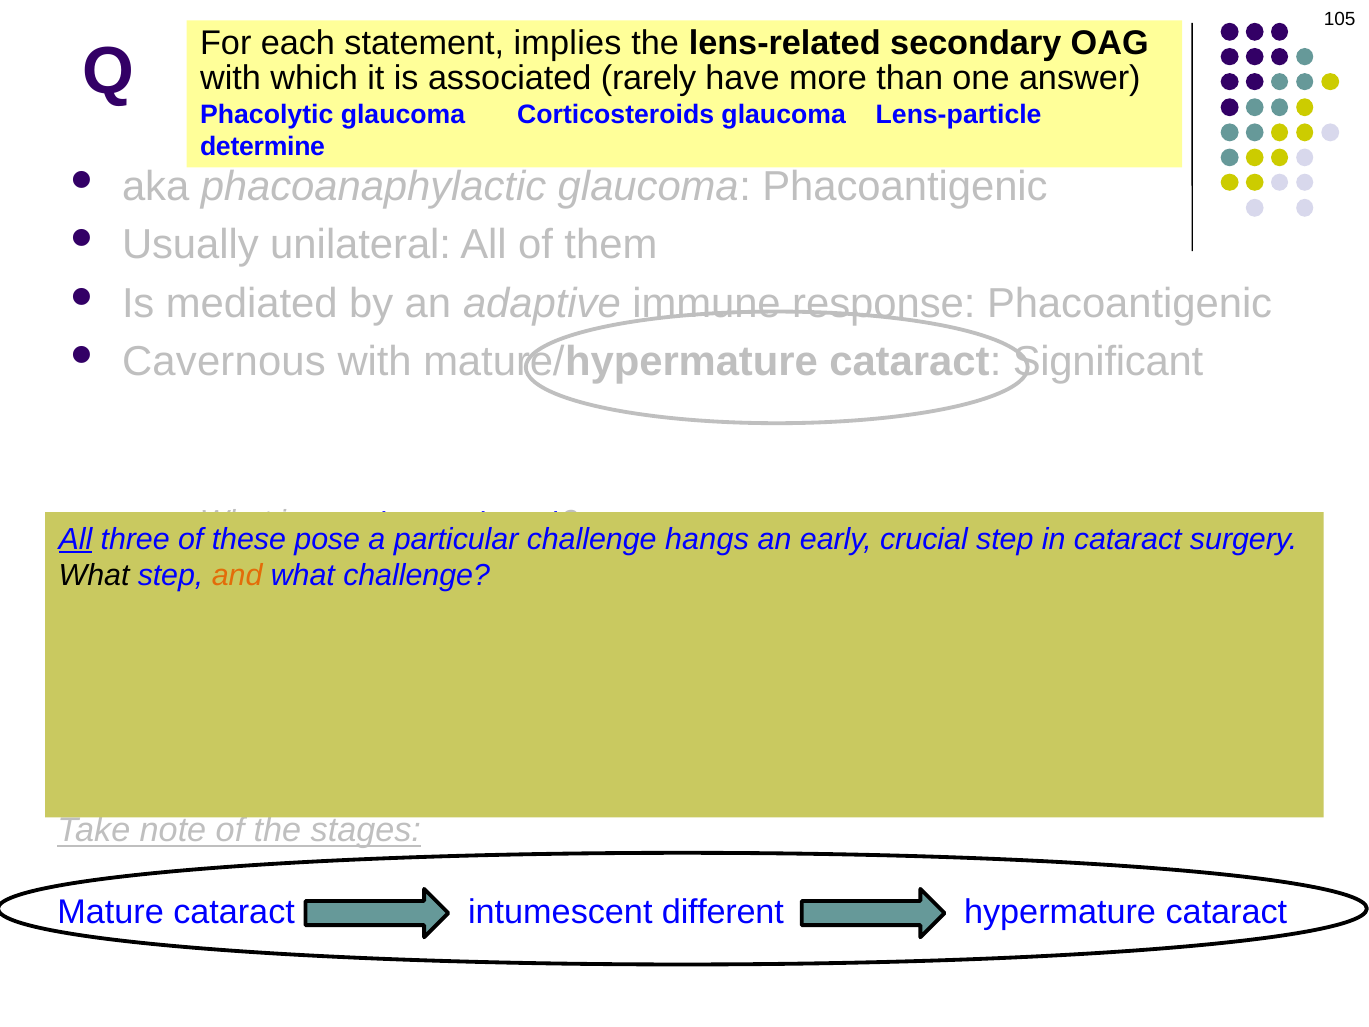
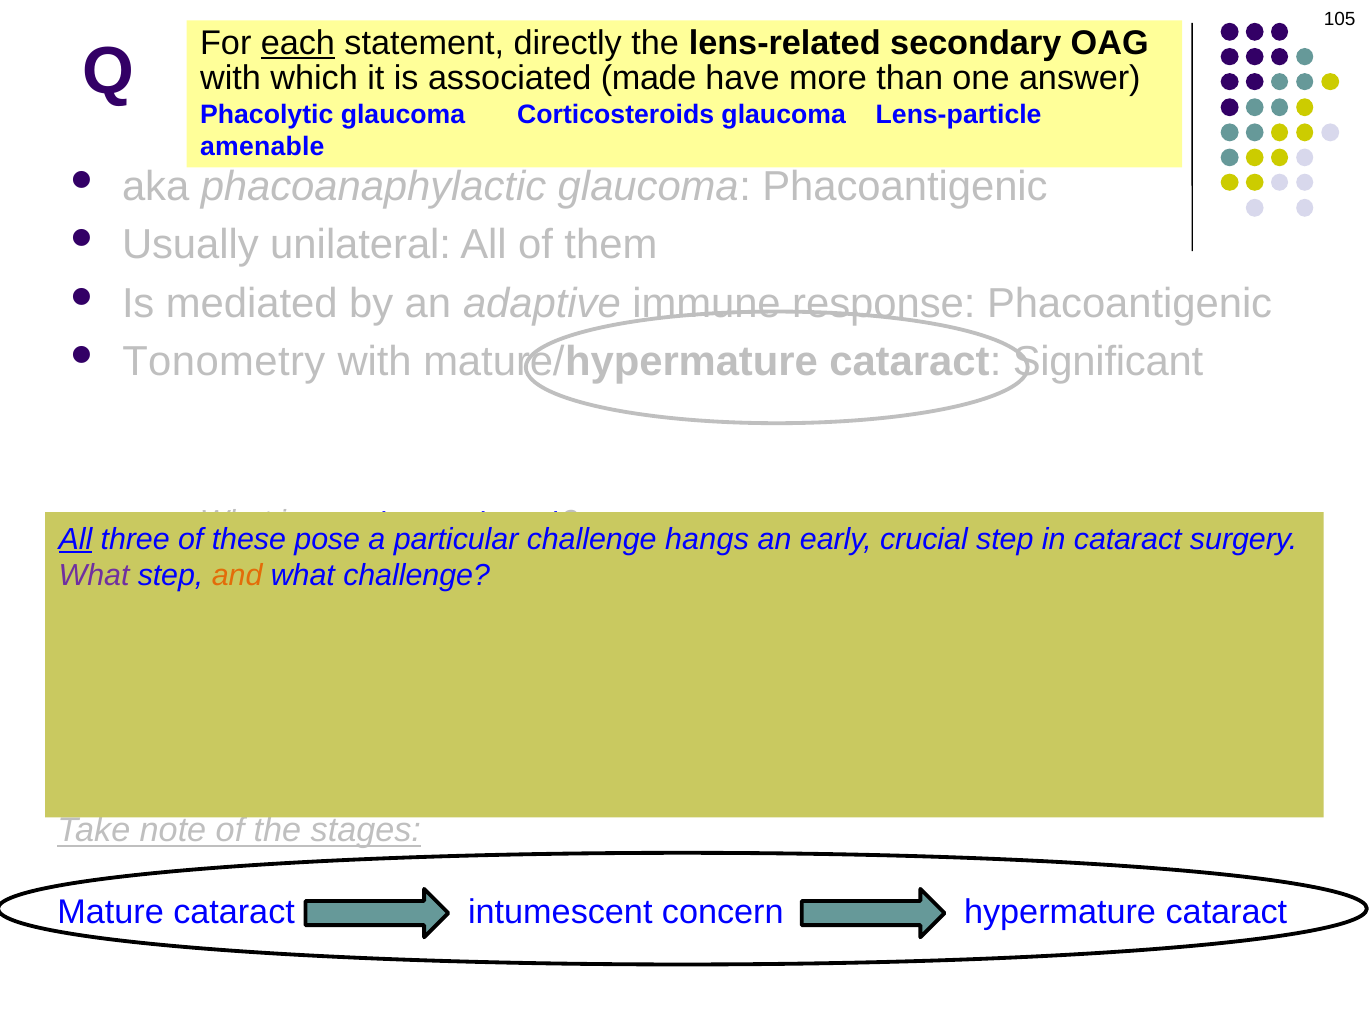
each underline: none -> present (298, 44)
implies: implies -> directly (568, 44)
rarely: rarely -> made (649, 79)
determine: determine -> amenable (262, 147)
Cavernous: Cavernous -> Tonometry (224, 362)
What colour: black -> purple (94, 576)
different: different -> concern (723, 912)
